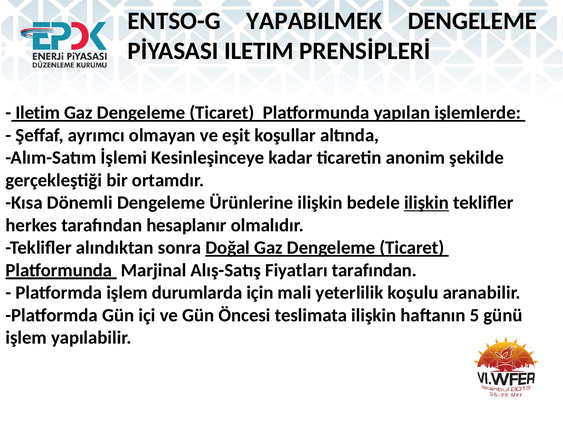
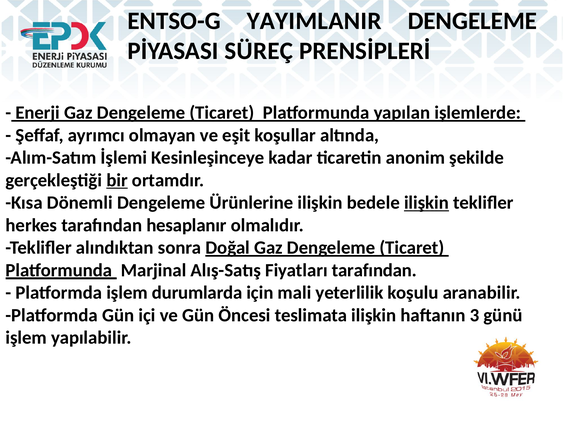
YAPABILMEK: YAPABILMEK -> YAYIMLANIR (314, 21)
PİYASASI ILETIM: ILETIM -> SÜREÇ (259, 51)
Iletim: Iletim -> Enerji (38, 113)
bir underline: none -> present (117, 180)
5: 5 -> 3 (474, 315)
